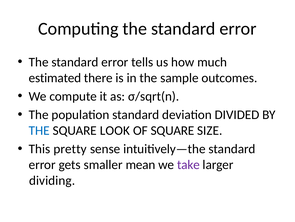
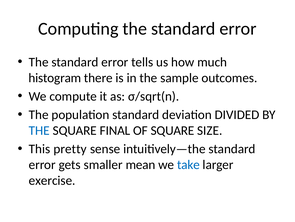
estimated: estimated -> histogram (55, 78)
LOOK: LOOK -> FINAL (115, 130)
take colour: purple -> blue (188, 164)
dividing: dividing -> exercise (52, 180)
